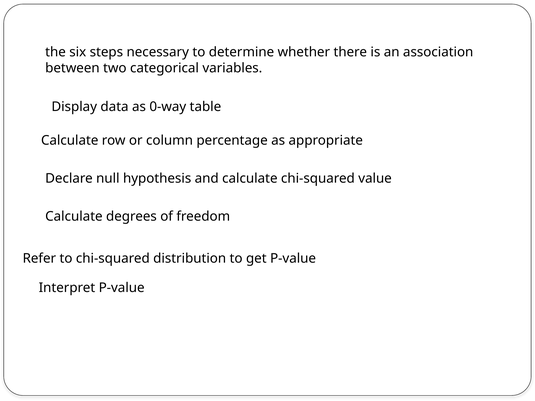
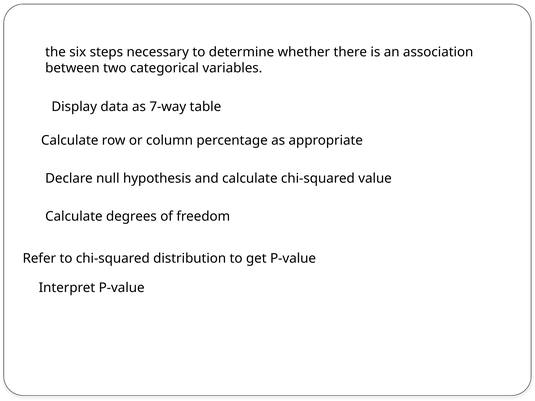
0-way: 0-way -> 7-way (168, 107)
